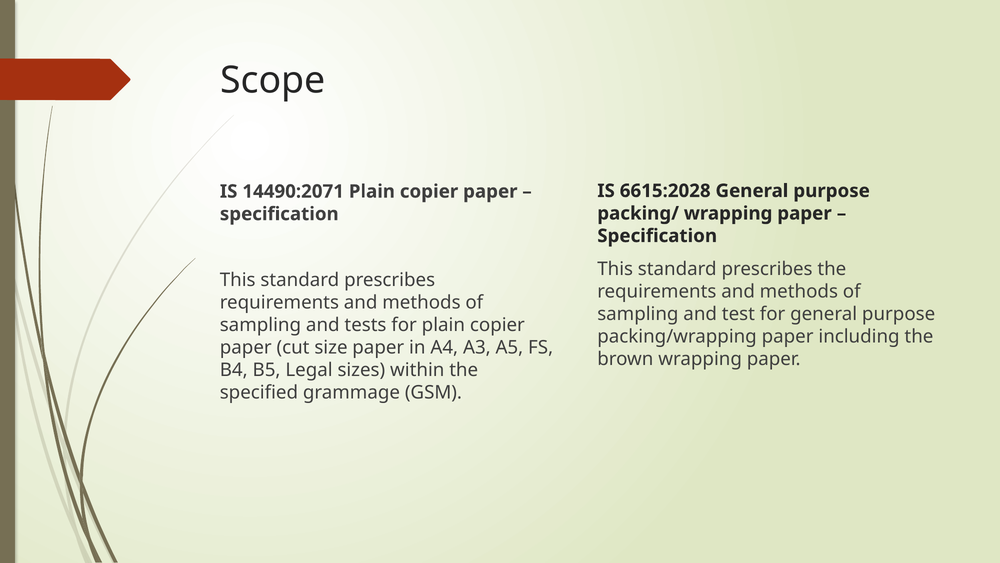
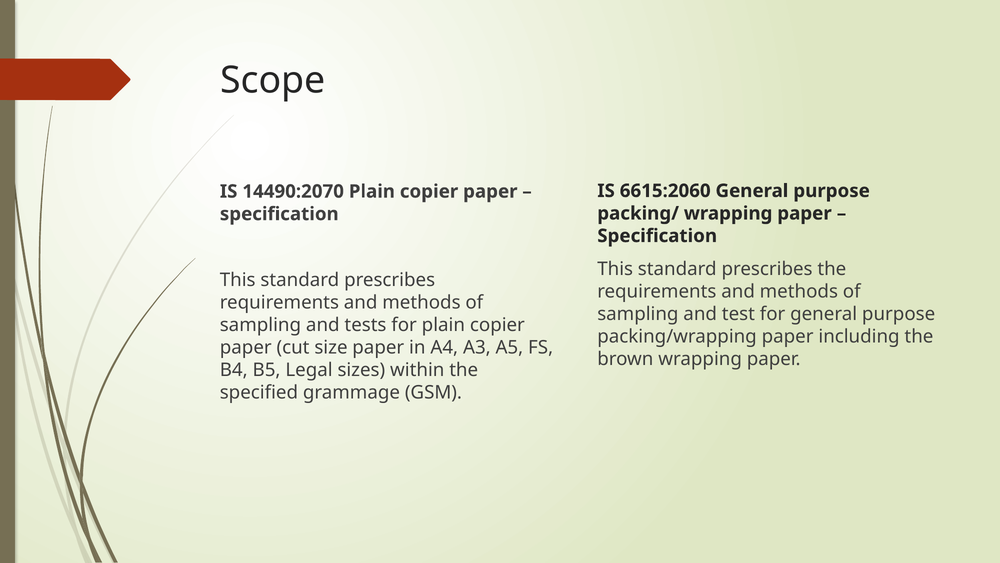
6615:2028: 6615:2028 -> 6615:2060 (665, 191)
14490:2071: 14490:2071 -> 14490:2070 (293, 191)
